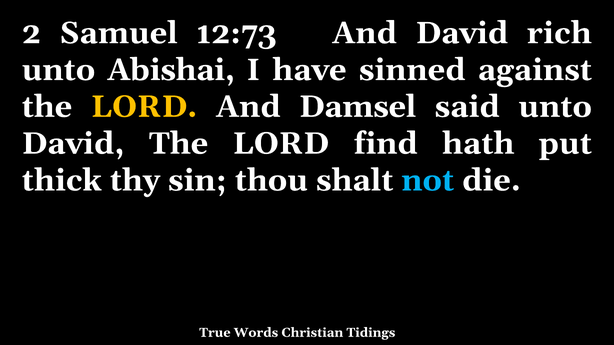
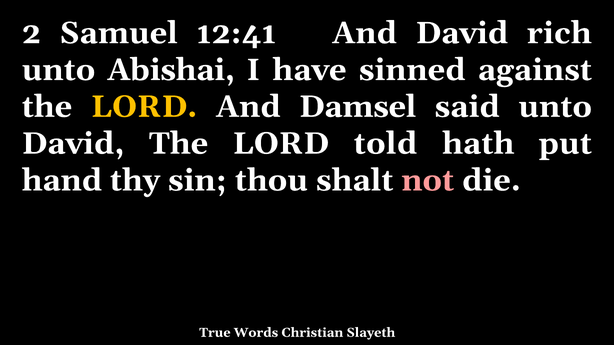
12:73: 12:73 -> 12:41 (236, 33)
find: find -> told (385, 144)
thick: thick -> hand (62, 181)
not colour: light blue -> pink (428, 181)
Tidings: Tidings -> Slayeth (371, 333)
